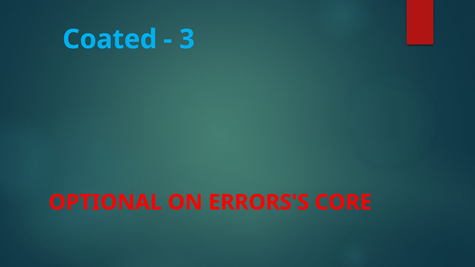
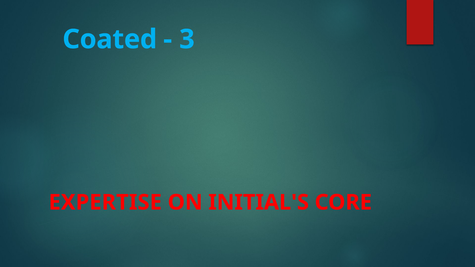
OPTIONAL: OPTIONAL -> EXPERTISE (105, 202)
ERRORS'S: ERRORS'S -> INITIAL'S (259, 202)
